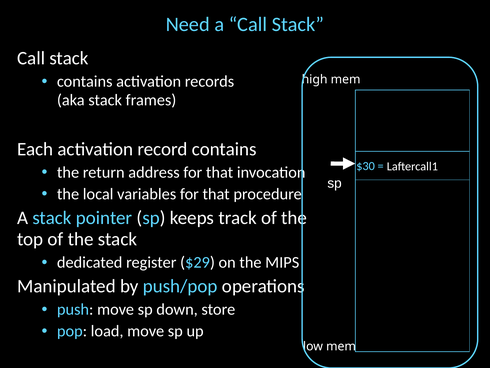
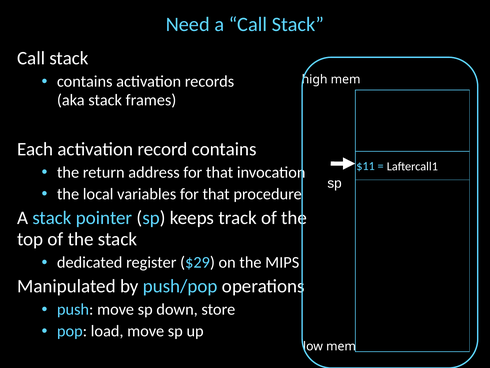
$30: $30 -> $11 (366, 166)
